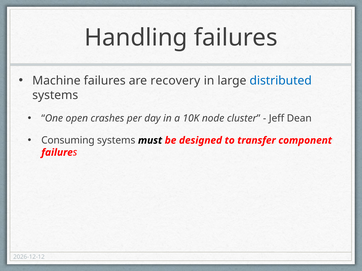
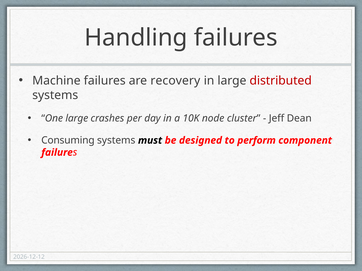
distributed colour: blue -> red (281, 81)
One open: open -> large (77, 118)
transfer: transfer -> perform (257, 141)
